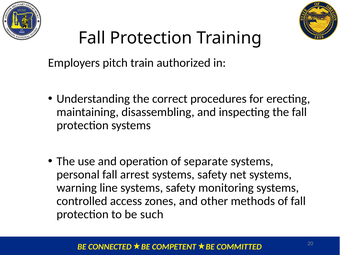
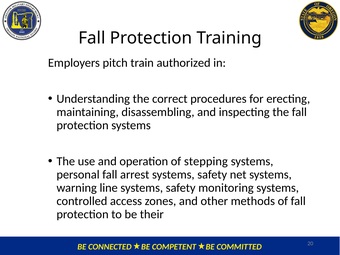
separate: separate -> stepping (206, 161)
such: such -> their (152, 214)
